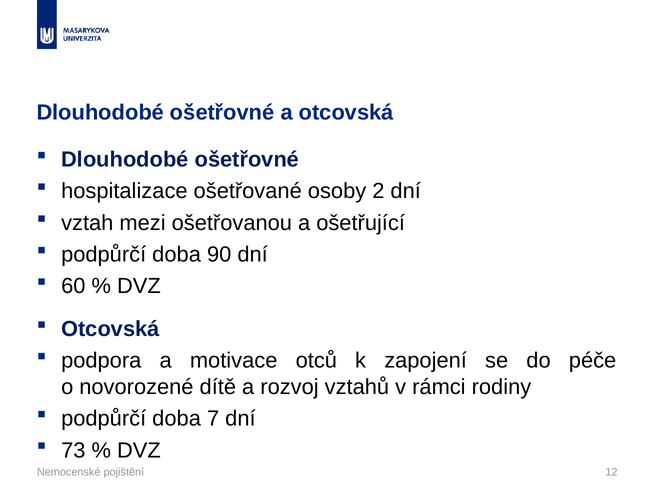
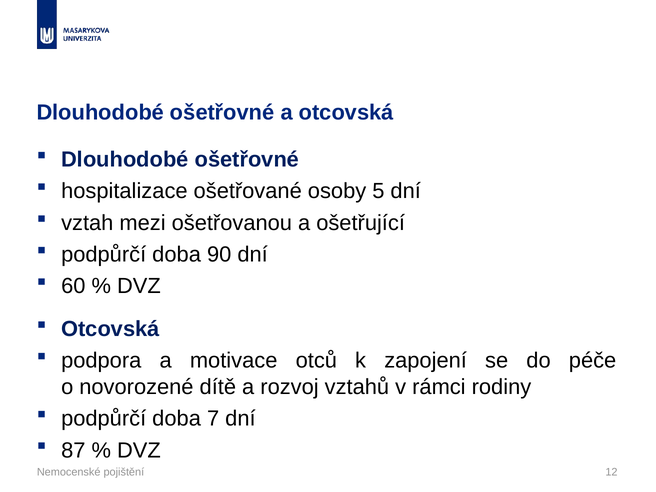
2: 2 -> 5 (378, 191)
73: 73 -> 87 (73, 450)
